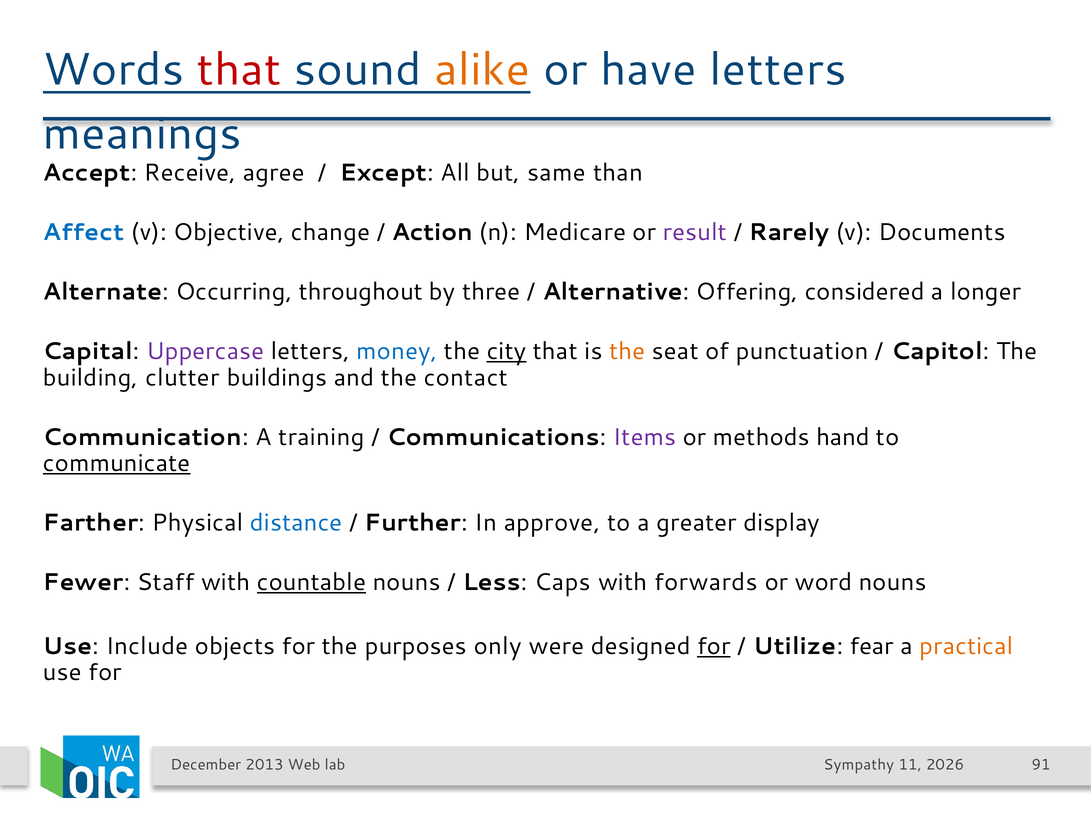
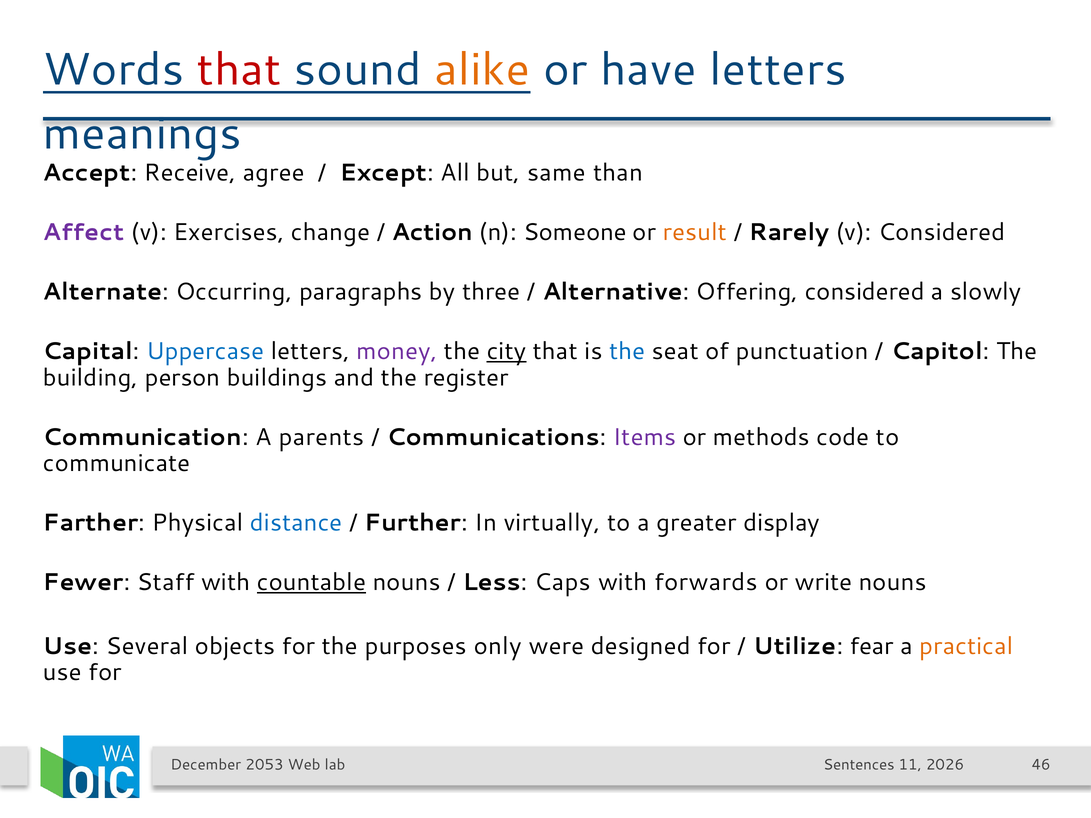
Affect colour: blue -> purple (84, 232)
Objective: Objective -> Exercises (229, 232)
Medicare: Medicare -> Someone (575, 232)
result colour: purple -> orange (695, 232)
v Documents: Documents -> Considered (942, 232)
throughout: throughout -> paragraphs (361, 292)
longer: longer -> slowly (986, 292)
Uppercase colour: purple -> blue (205, 352)
money colour: blue -> purple (397, 352)
the colour: orange -> blue (627, 352)
clutter: clutter -> person (183, 378)
contact: contact -> register (466, 378)
training: training -> parents (321, 437)
hand: hand -> code (843, 437)
communicate underline: present -> none (117, 463)
approve: approve -> virtually (552, 523)
word: word -> write (824, 583)
Include: Include -> Several (147, 646)
for underline: present -> none (714, 646)
2013: 2013 -> 2053 (264, 765)
Sympathy: Sympathy -> Sentences (859, 765)
91: 91 -> 46 (1041, 765)
